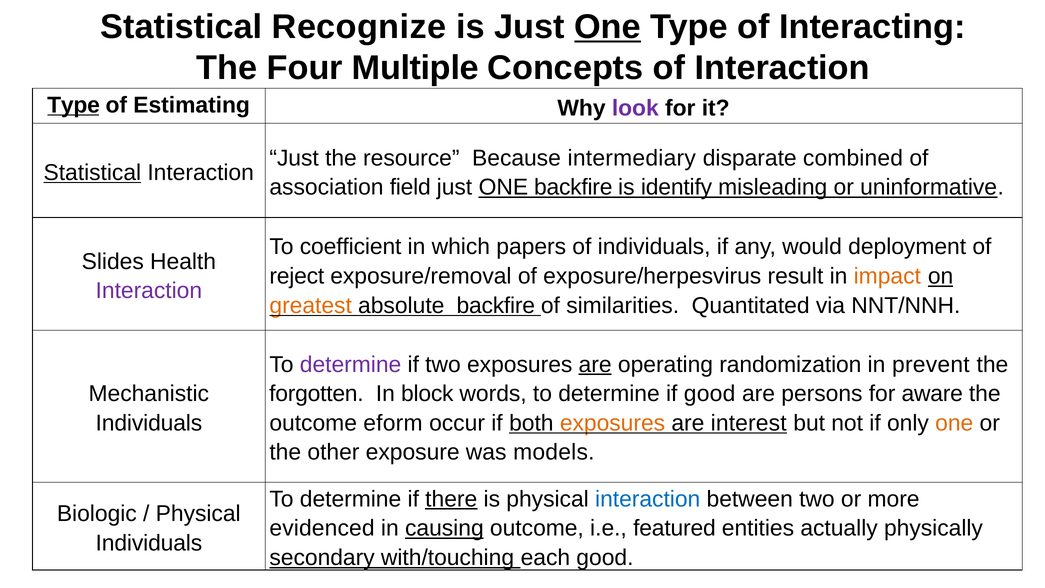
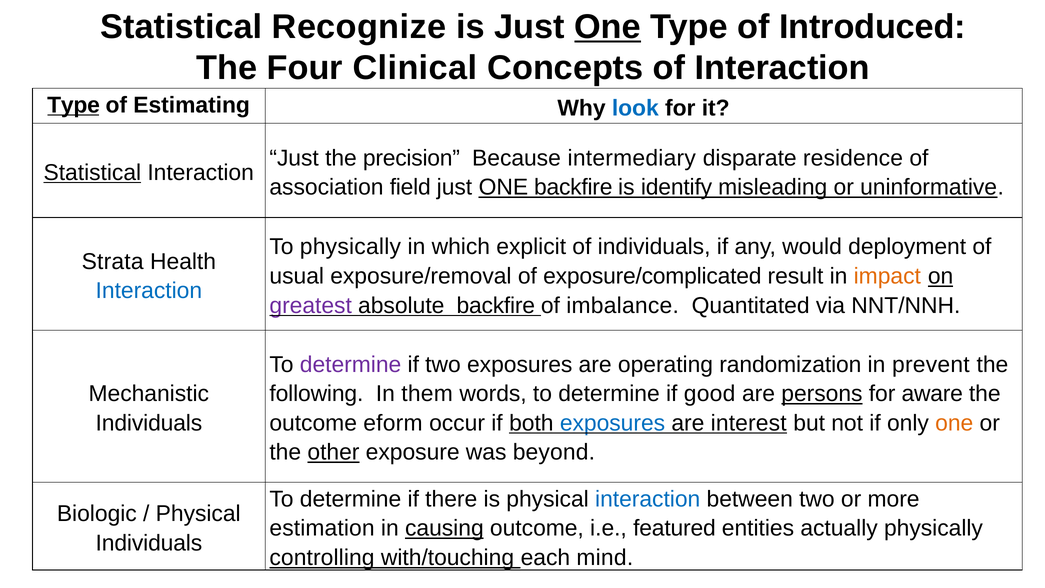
Interacting: Interacting -> Introduced (872, 27)
Multiple: Multiple -> Clinical (415, 68)
look colour: purple -> blue (635, 108)
resource: resource -> precision (411, 158)
combined: combined -> residence (853, 158)
To coefficient: coefficient -> physically (350, 247)
papers: papers -> explicit (531, 247)
Slides: Slides -> Strata (113, 261)
reject: reject -> usual (297, 276)
exposure/herpesvirus: exposure/herpesvirus -> exposure/complicated (652, 276)
Interaction colour: purple -> blue (149, 291)
greatest colour: orange -> purple (311, 305)
similarities: similarities -> imbalance (623, 305)
are underline: present -> none (595, 364)
forgotten: forgotten -> following (316, 394)
block: block -> them (427, 394)
persons underline: none -> present (822, 394)
exposures colour: orange -> blue (613, 423)
other underline: none -> present (333, 452)
models: models -> beyond (554, 452)
there underline: present -> none (451, 499)
evidenced: evidenced -> estimation (322, 528)
secondary: secondary -> controlling (322, 558)
each good: good -> mind (605, 558)
